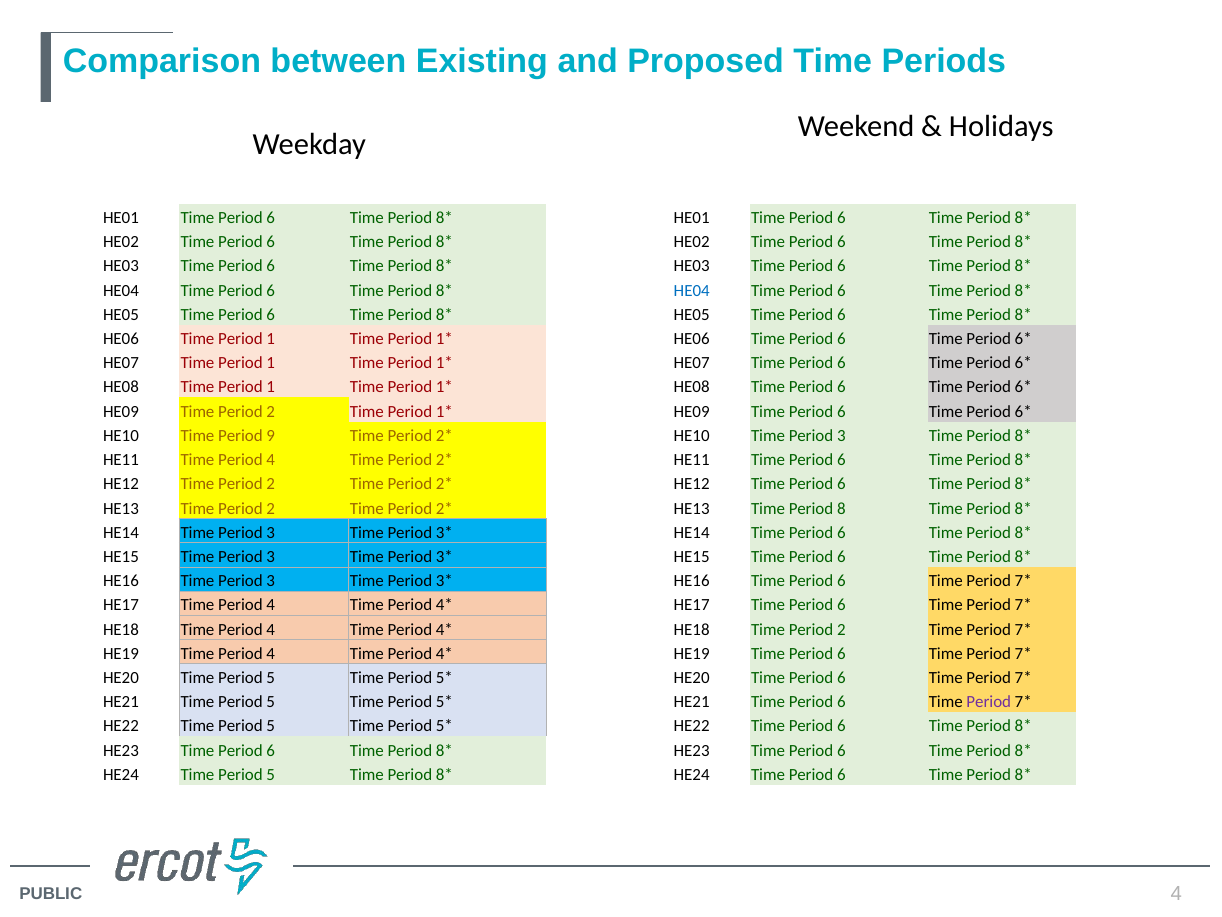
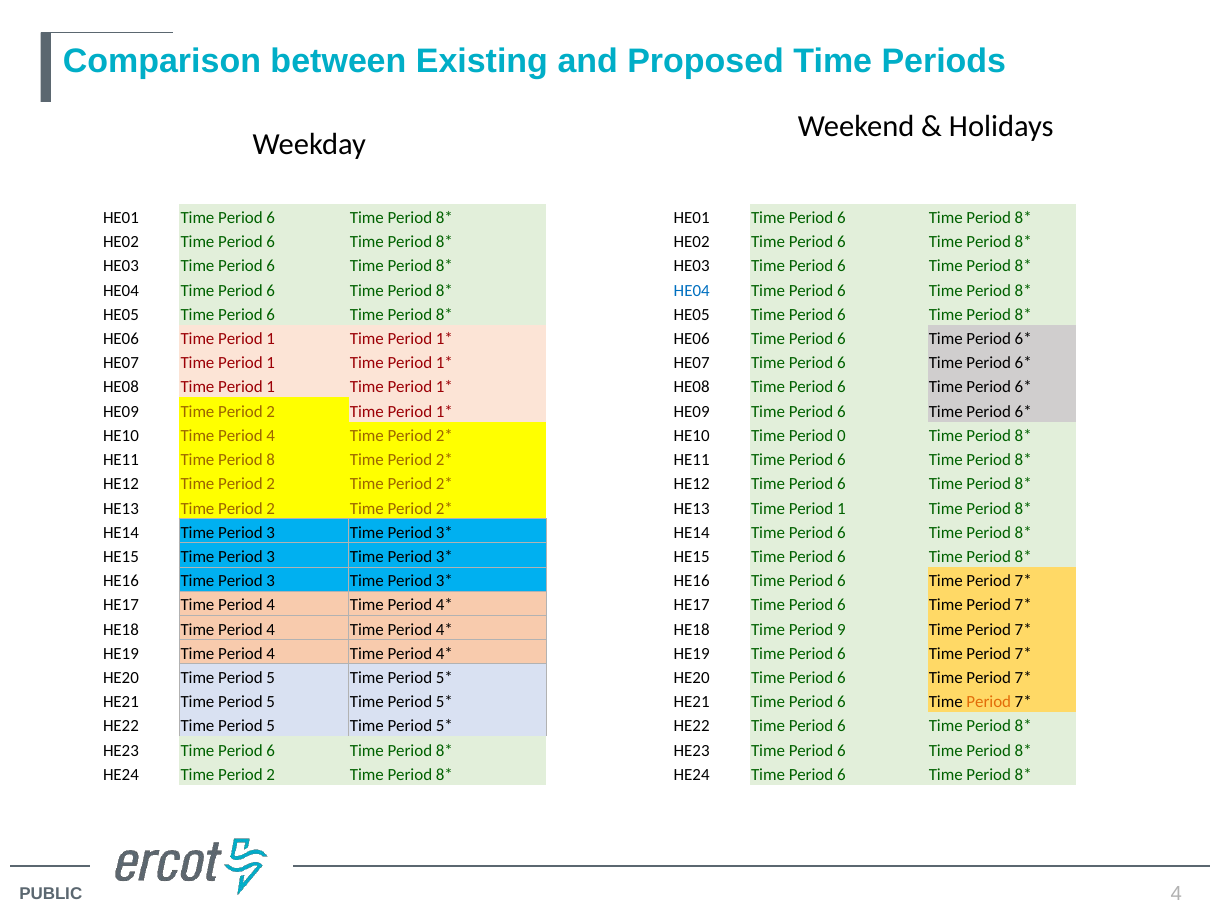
HE10 Time Period 9: 9 -> 4 (271, 436)
HE10 Time Period 3: 3 -> 0 (841, 436)
HE11 Time Period 4: 4 -> 8 (271, 460)
HE13 Time Period 8: 8 -> 1 (841, 508)
HE18 Time Period 2: 2 -> 9 (841, 629)
Period colour: purple -> orange (989, 702)
HE24 Time Period 5: 5 -> 2 (271, 774)
